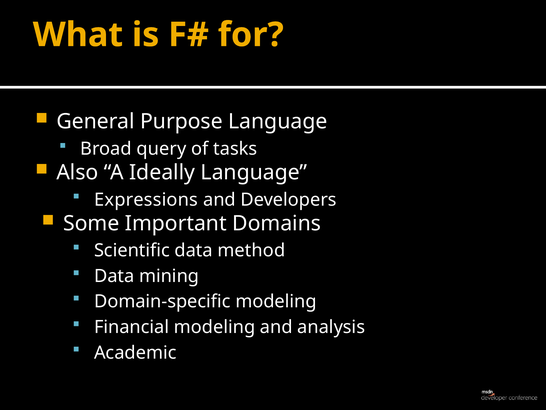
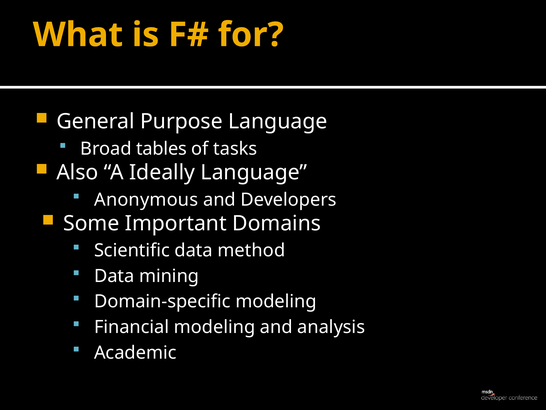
query: query -> tables (162, 149)
Expressions: Expressions -> Anonymous (146, 199)
